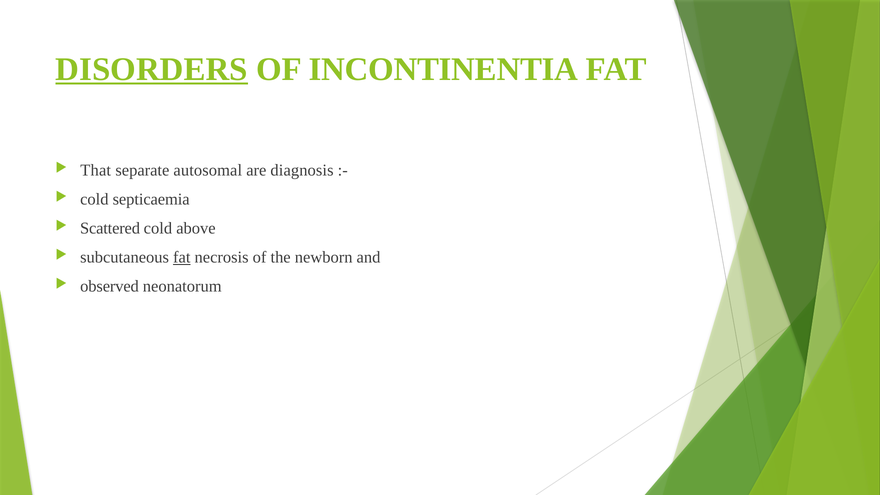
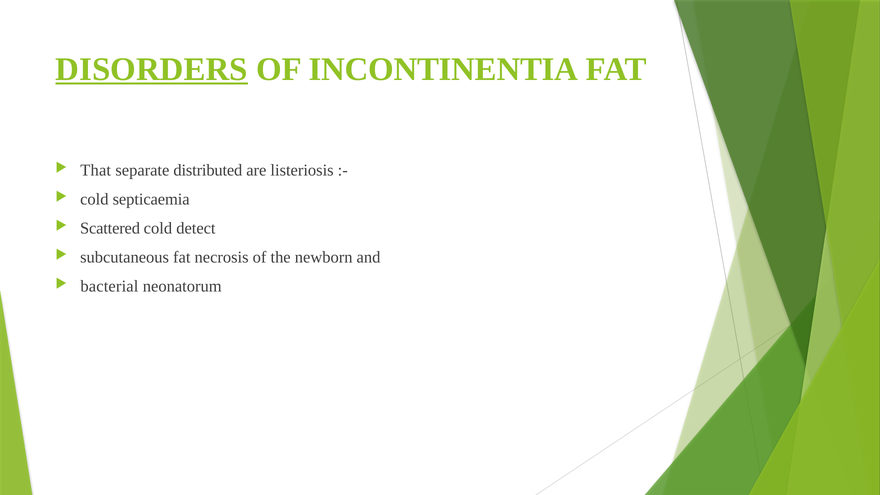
autosomal: autosomal -> distributed (208, 170)
diagnosis: diagnosis -> listeriosis (302, 170)
above: above -> detect (196, 228)
fat underline: present -> none (182, 257)
observed: observed -> bacterial (109, 286)
